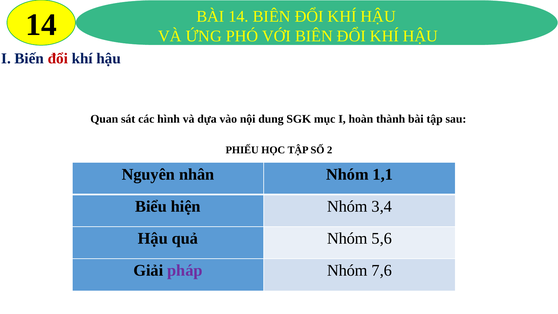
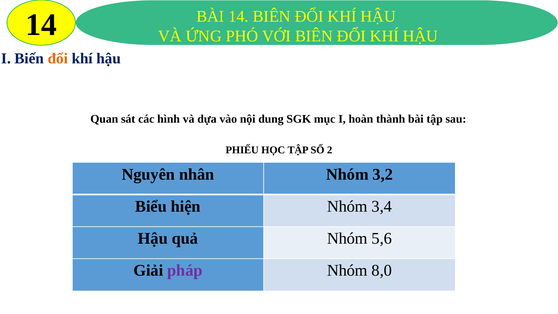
đổi colour: red -> orange (58, 59)
1,1: 1,1 -> 3,2 (383, 174)
7,6: 7,6 -> 8,0 (382, 270)
